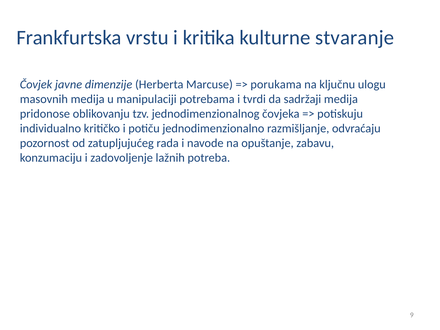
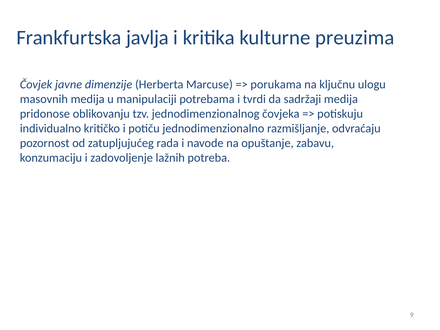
vrstu: vrstu -> javlja (147, 38)
stvaranje: stvaranje -> preuzima (355, 38)
